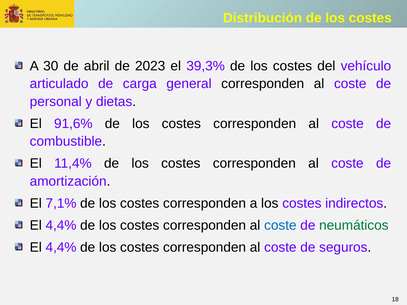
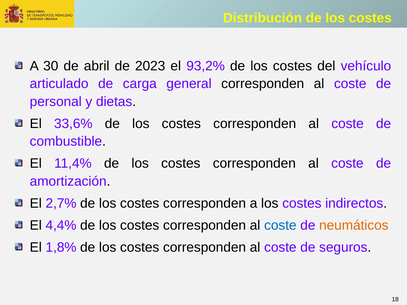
39,3%: 39,3% -> 93,2% (206, 66)
91,6%: 91,6% -> 33,6% (73, 124)
7,1%: 7,1% -> 2,7% (61, 203)
neumáticos colour: green -> orange (354, 225)
4,4%: 4,4% -> 1,8% (61, 247)
